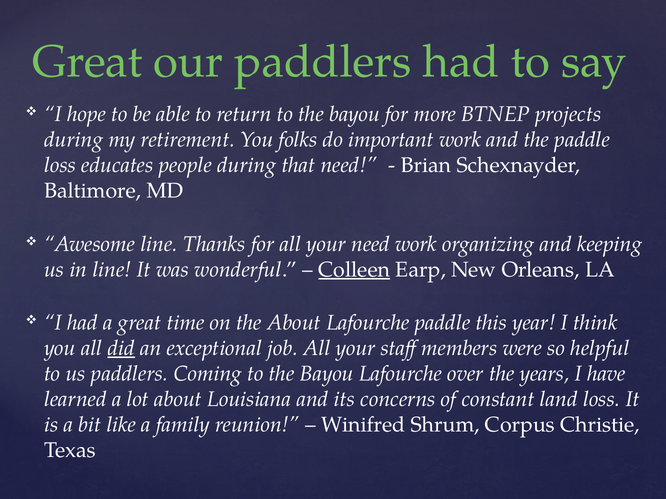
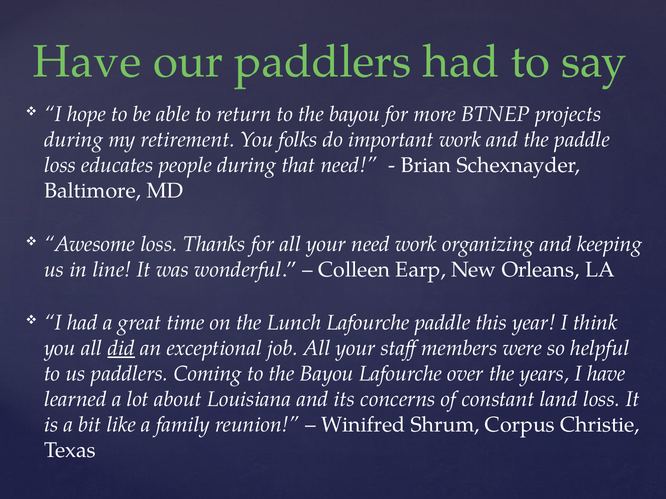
Great: Great -> Have (87, 62)
Awesome line: line -> loss (159, 244)
Colleen underline: present -> none (354, 270)
the About: About -> Lunch (294, 323)
